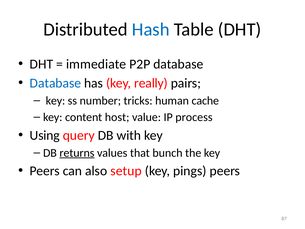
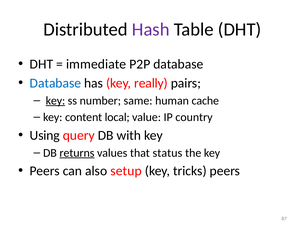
Hash colour: blue -> purple (151, 30)
key underline: none -> present (55, 100)
tricks: tricks -> same (138, 100)
host: host -> local (117, 117)
process: process -> country (194, 117)
bunch: bunch -> status (167, 153)
pings: pings -> tricks (190, 171)
